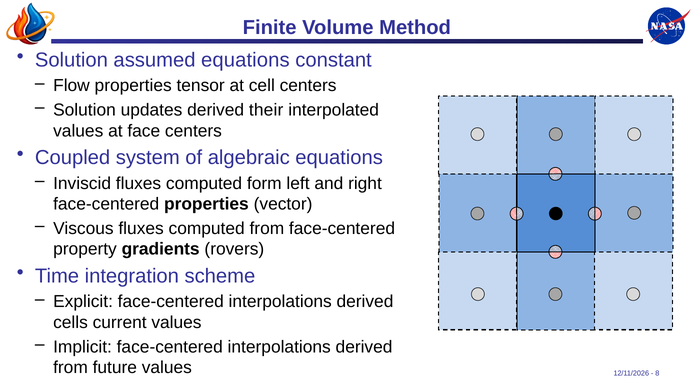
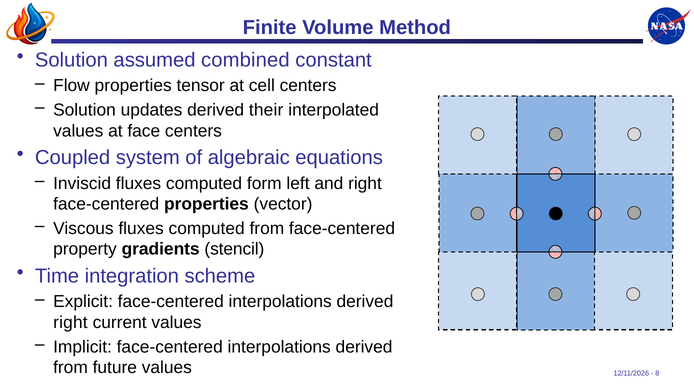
assumed equations: equations -> combined (245, 60)
rovers: rovers -> stencil (234, 249)
cells: cells -> right (70, 323)
